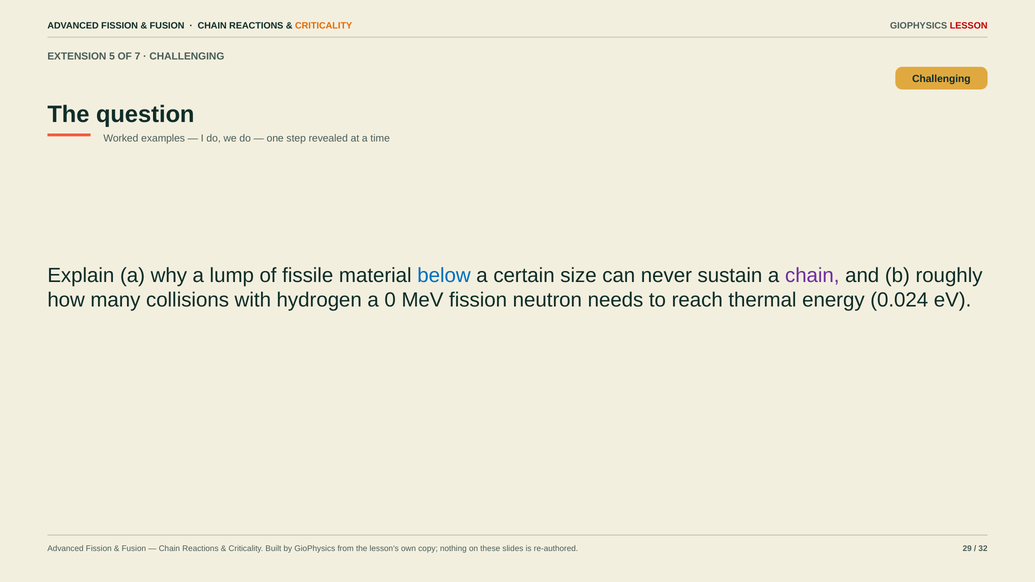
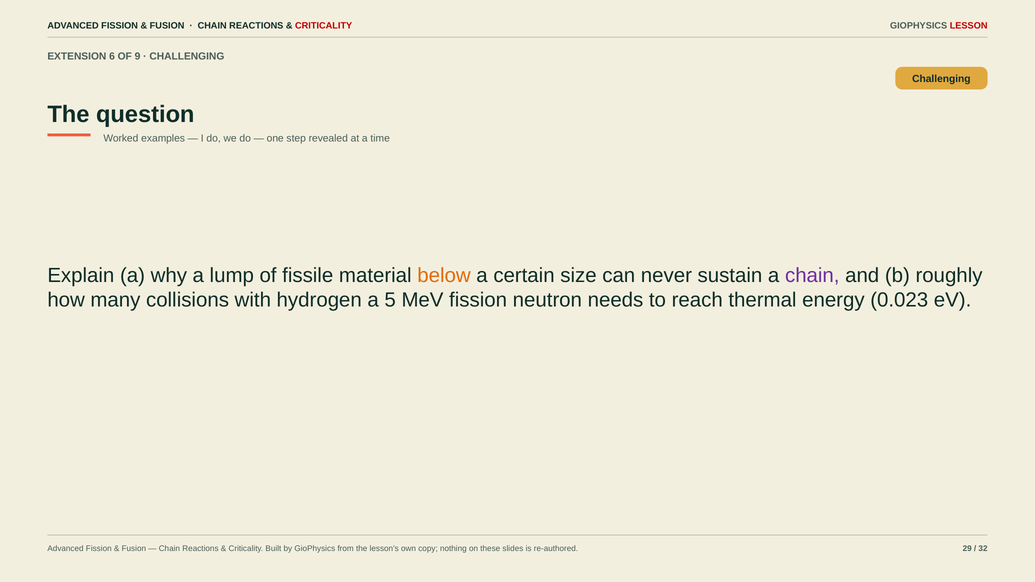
CRITICALITY colour: orange -> red (324, 26)
5: 5 -> 6 (112, 56)
7: 7 -> 9 (138, 56)
below colour: blue -> orange (444, 276)
0: 0 -> 5 (390, 300)
0.024: 0.024 -> 0.023 (899, 300)
